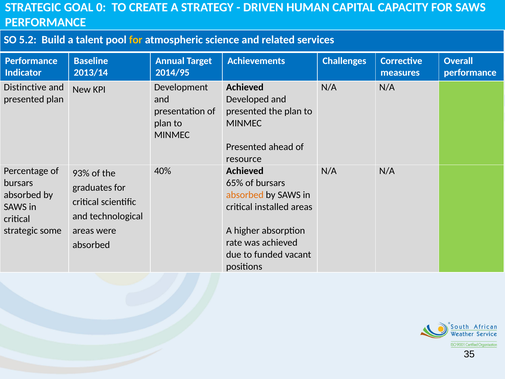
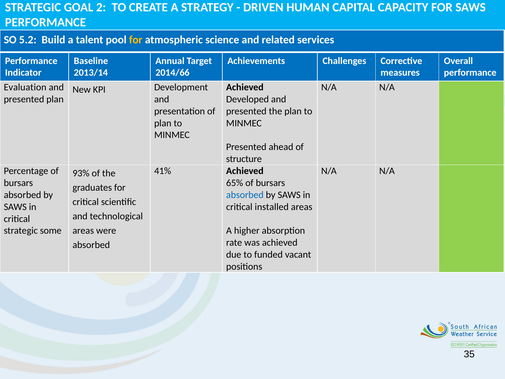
0: 0 -> 2 (101, 7)
2014/95: 2014/95 -> 2014/66 (172, 73)
Distinctive: Distinctive -> Evaluation (25, 87)
resource: resource -> structure (244, 159)
40%: 40% -> 41% (163, 171)
absorbed colour: orange -> blue (245, 195)
